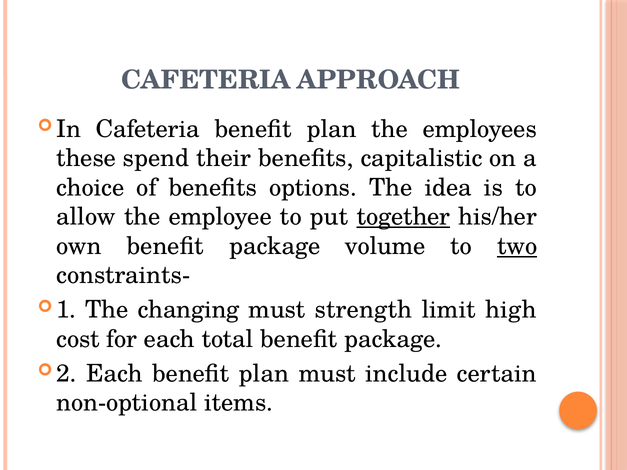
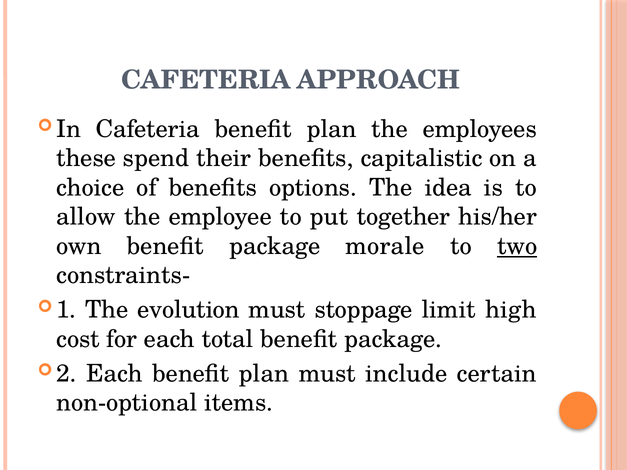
together underline: present -> none (403, 217)
volume: volume -> morale (385, 246)
changing: changing -> evolution (189, 310)
strength: strength -> stoppage (364, 310)
